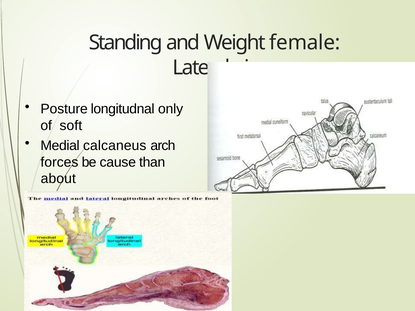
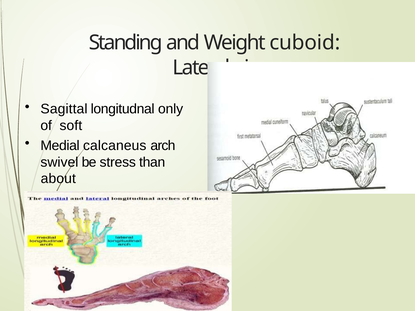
female: female -> cuboid (305, 43)
Posture: Posture -> Sagittal (64, 109)
forces: forces -> swivel (59, 162)
cause: cause -> stress (118, 162)
